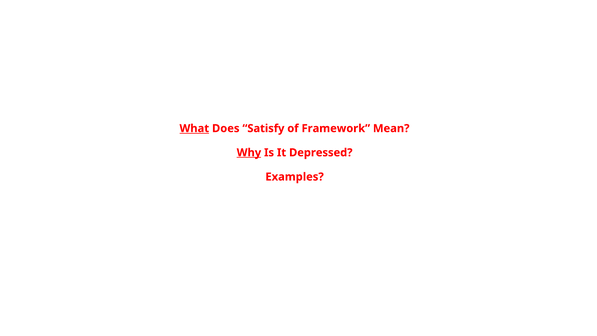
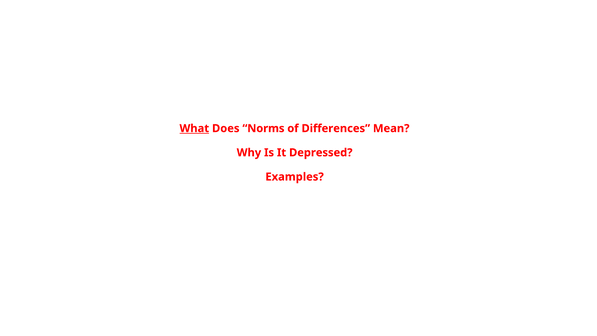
Satisfy: Satisfy -> Norms (263, 128)
Framework: Framework -> Differences (336, 128)
Why underline: present -> none (249, 153)
